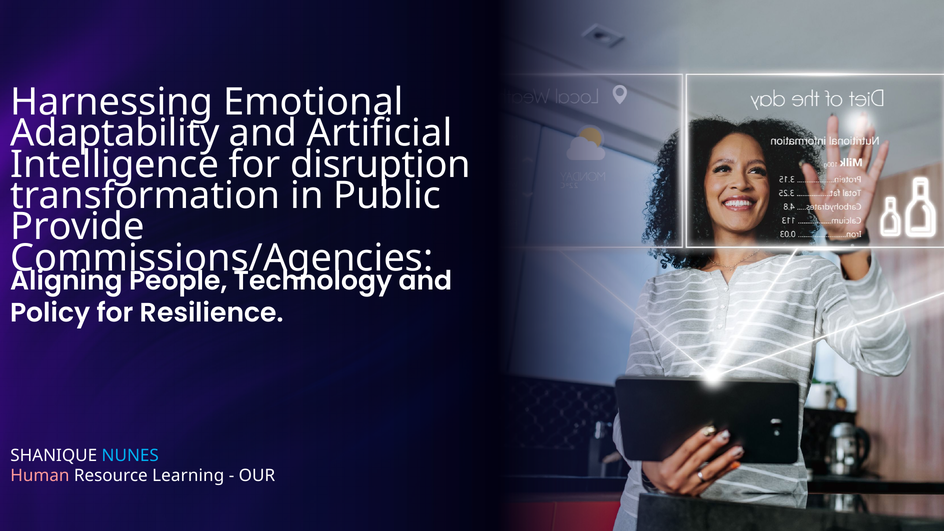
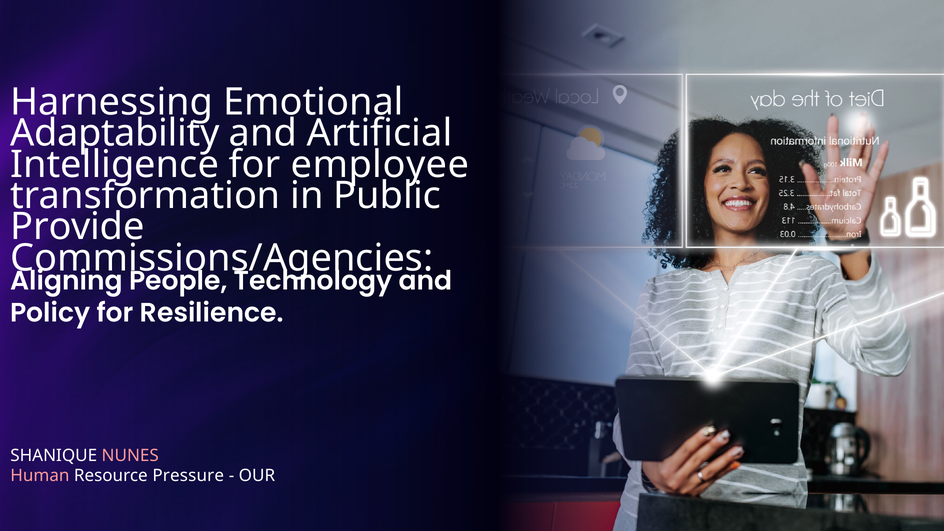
disruption: disruption -> employee (380, 165)
NUNES colour: light blue -> pink (130, 455)
Learning: Learning -> Pressure (188, 476)
